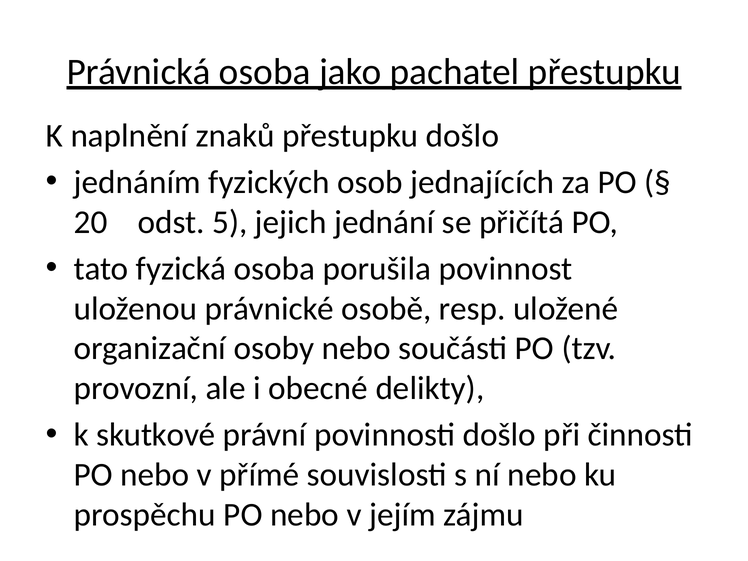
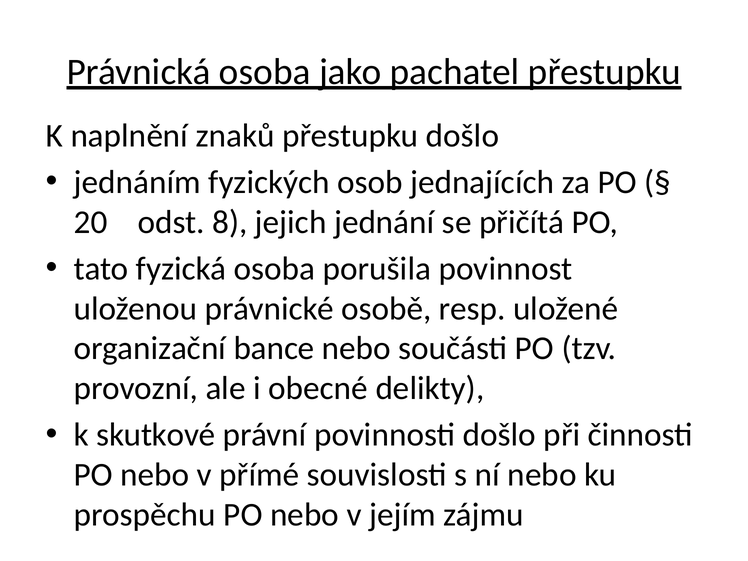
5: 5 -> 8 (230, 222)
osoby: osoby -> bance (274, 349)
